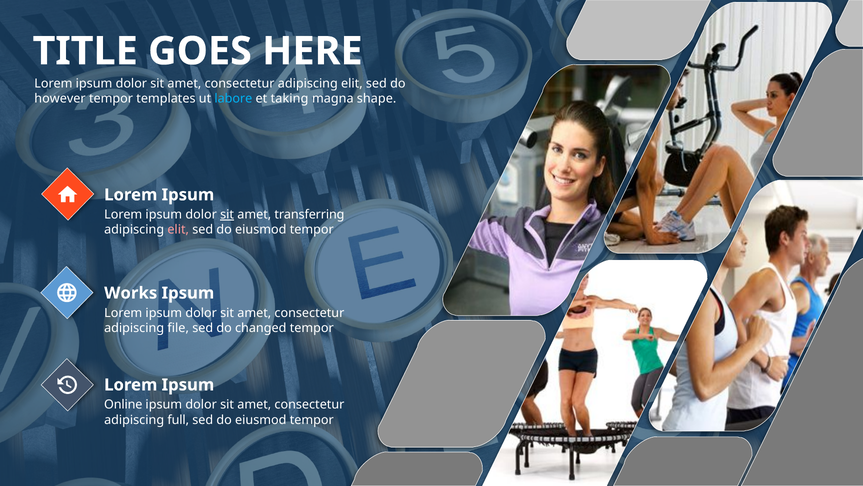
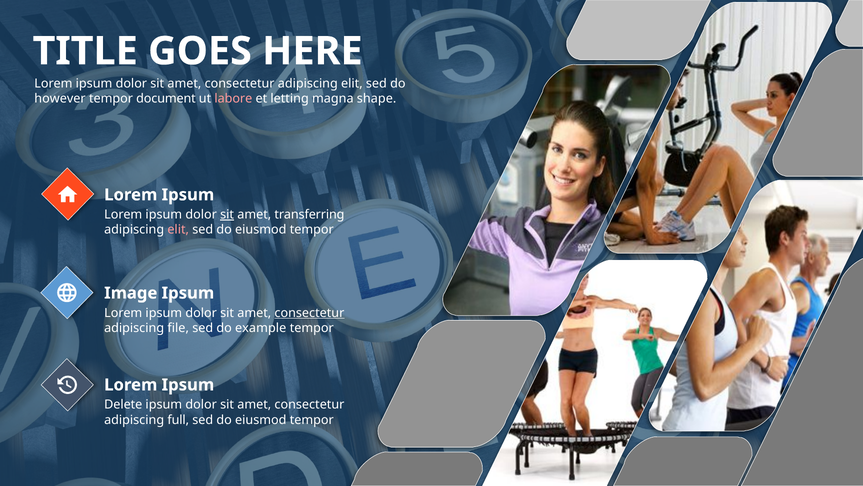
templates: templates -> document (166, 98)
labore colour: light blue -> pink (233, 98)
taking: taking -> letting (290, 98)
Works: Works -> Image (131, 293)
consectetur underline: none -> present (309, 313)
changed: changed -> example (261, 328)
Online: Online -> Delete (123, 404)
